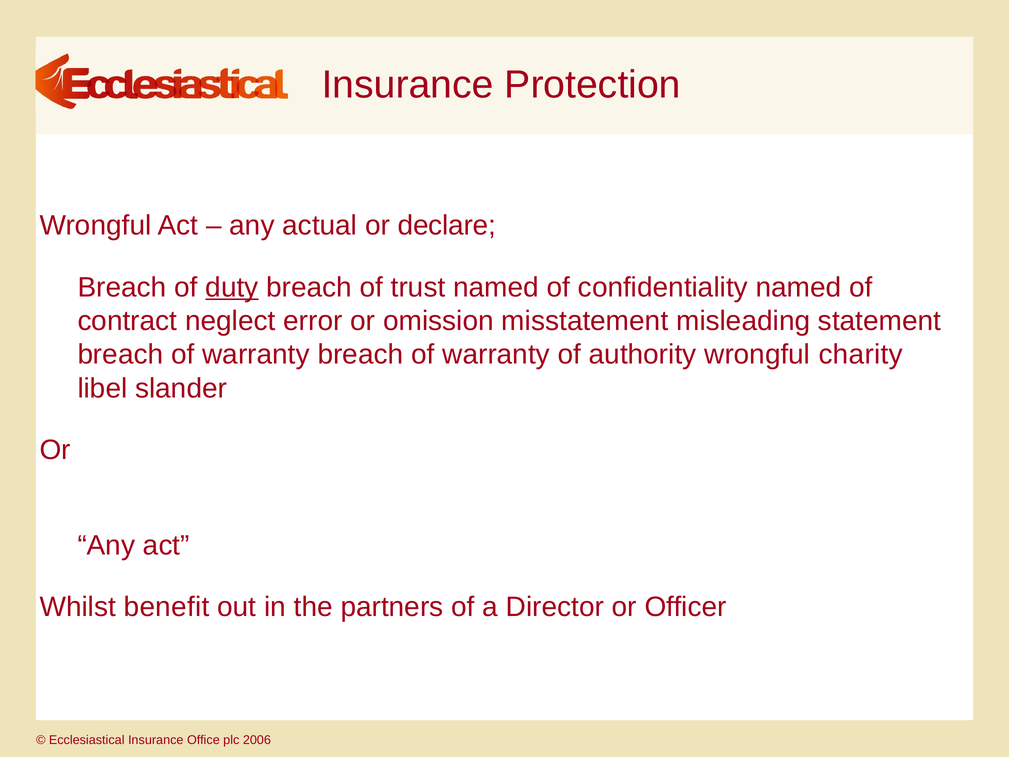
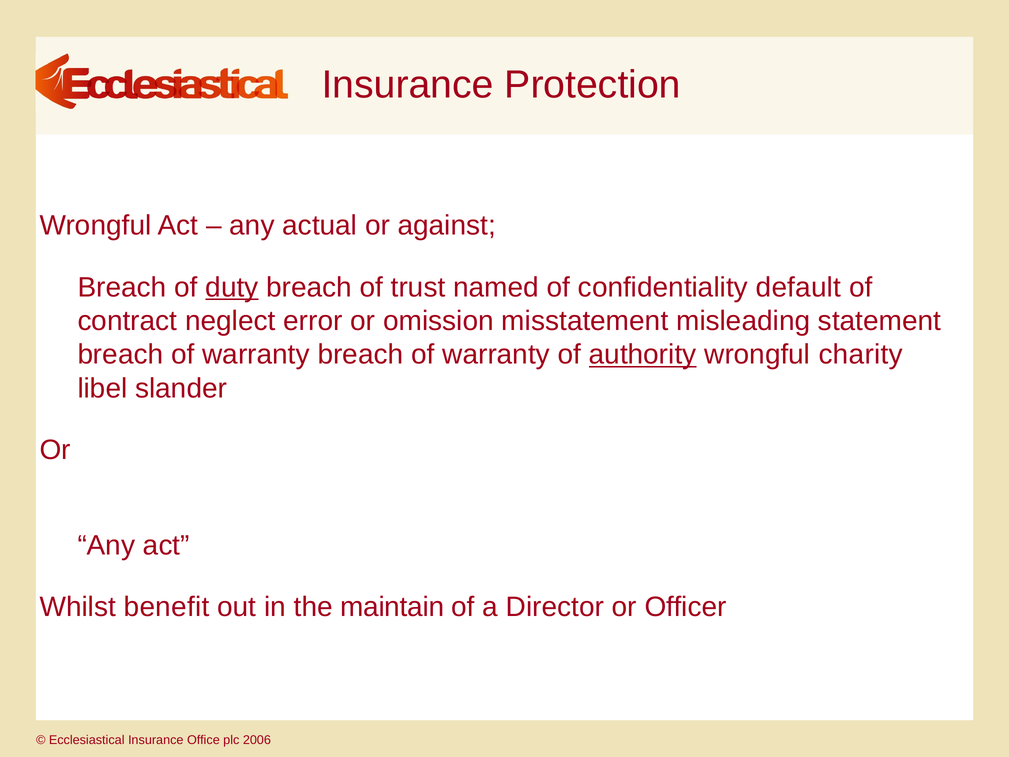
declare: declare -> against (447, 226)
confidentiality named: named -> default (798, 287)
authority underline: none -> present (643, 355)
partners: partners -> maintain (392, 607)
